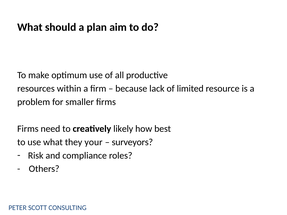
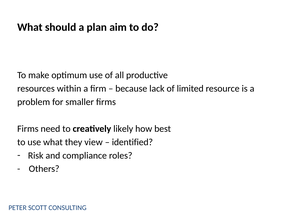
your: your -> view (94, 142)
surveyors: surveyors -> identified (132, 142)
